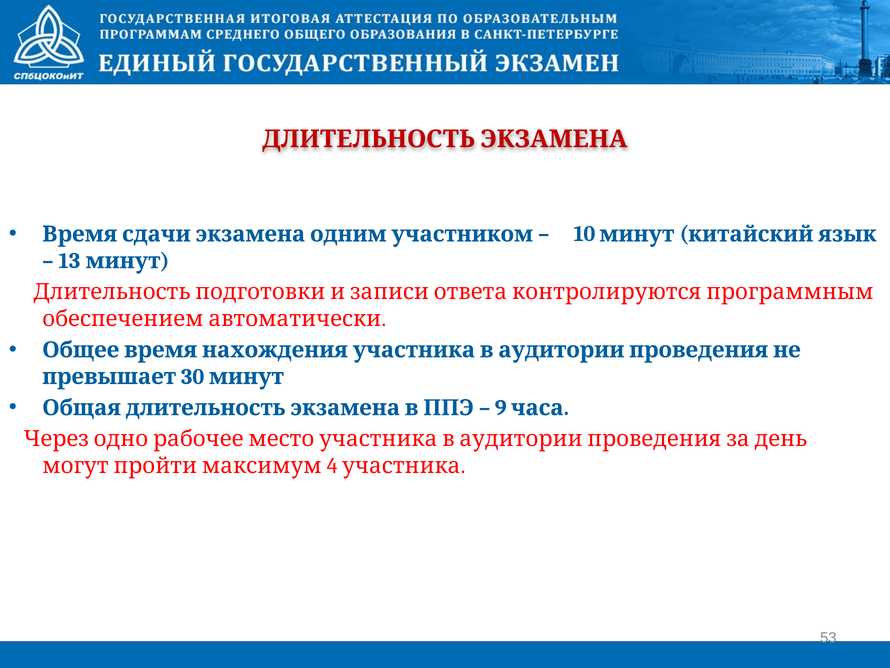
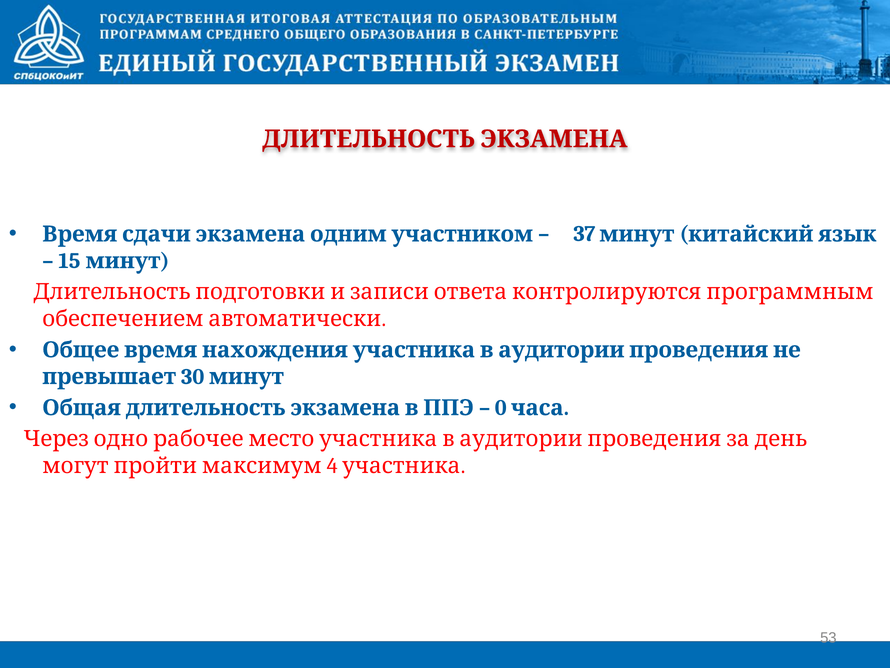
10: 10 -> 37 (584, 234)
13: 13 -> 15 (69, 261)
9: 9 -> 0 (501, 408)
